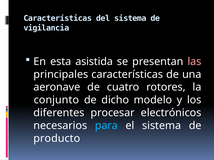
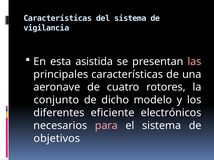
procesar: procesar -> eficiente (113, 113)
para colour: light blue -> pink (106, 126)
producto: producto -> objetivos (57, 139)
